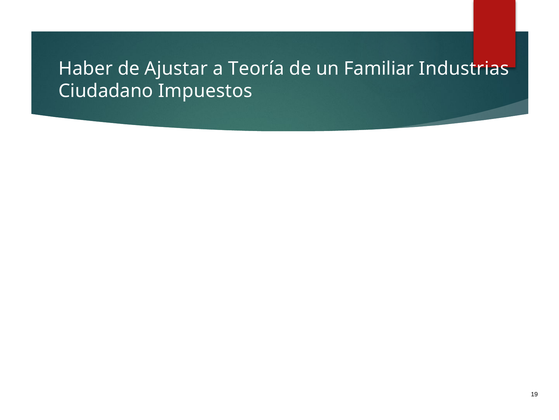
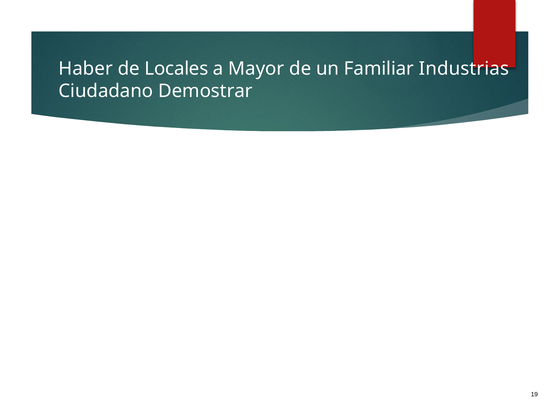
Ajustar: Ajustar -> Locales (176, 68)
Teoría: Teoría -> Mayor (256, 68)
Impuestos: Impuestos -> Demostrar (205, 91)
